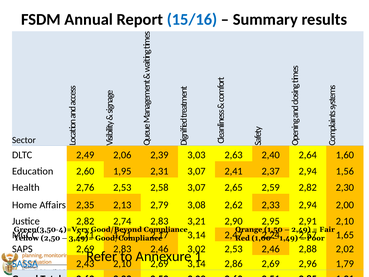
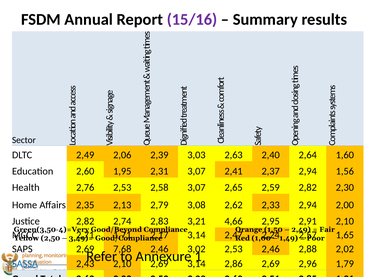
15/16 colour: blue -> purple (192, 19)
2,90: 2,90 -> 4,66 (234, 221)
2,69 2,83: 2,83 -> 7,68 (122, 249)
